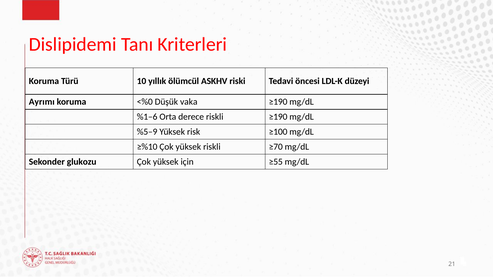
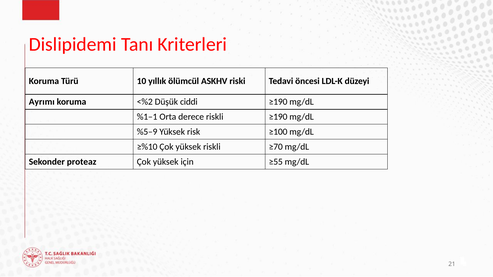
<%0: <%0 -> <%2 (145, 102)
vaka: vaka -> ciddi (189, 102)
%1–6: %1–6 -> %1–1 (147, 117)
glukozu: glukozu -> proteaz (82, 162)
